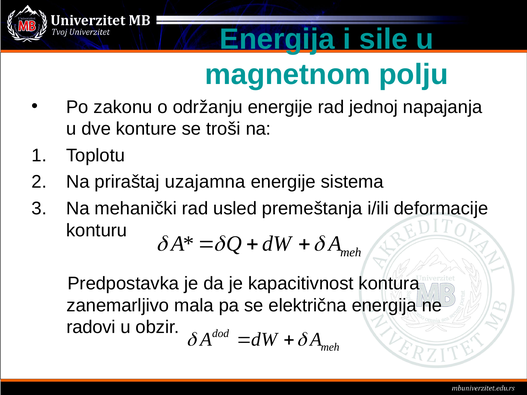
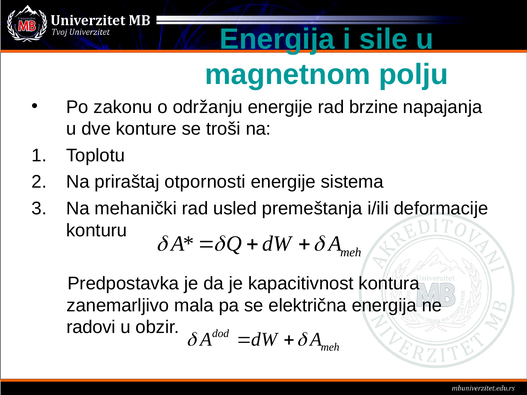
jednoj: jednoj -> brzine (374, 107)
uzajamna: uzajamna -> otpornosti (205, 182)
